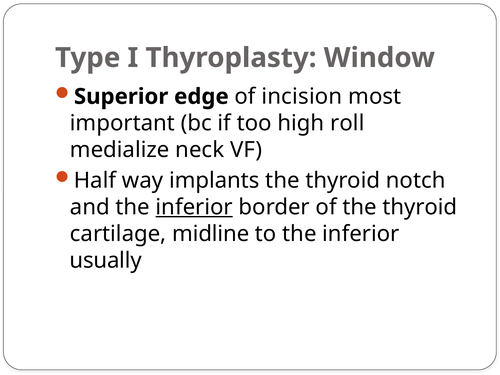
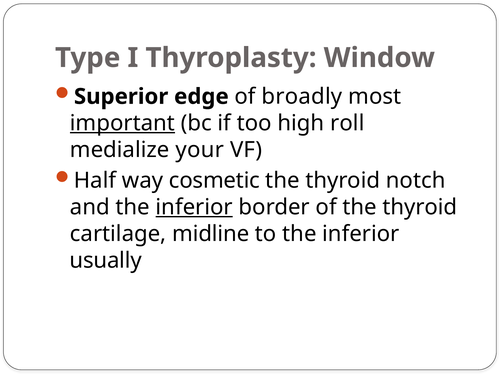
incision: incision -> broadly (302, 97)
important underline: none -> present (122, 123)
neck: neck -> your (200, 150)
implants: implants -> cosmetic (214, 181)
